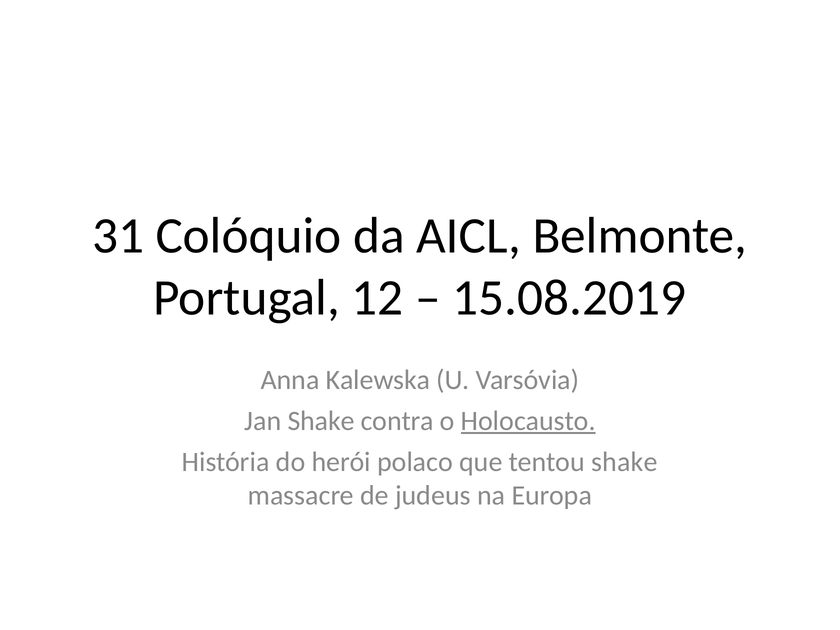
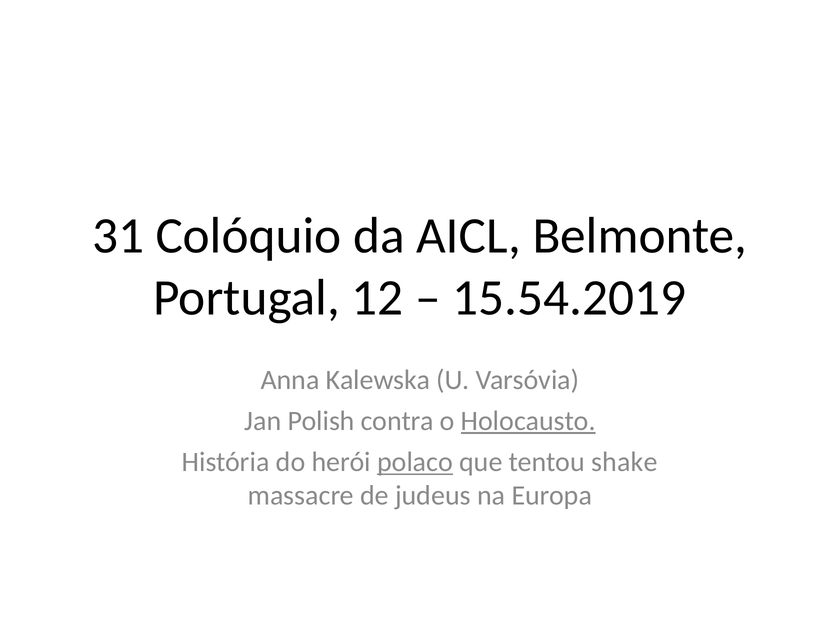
15.08.2019: 15.08.2019 -> 15.54.2019 (569, 298)
Jan Shake: Shake -> Polish (321, 421)
polaco underline: none -> present (415, 462)
